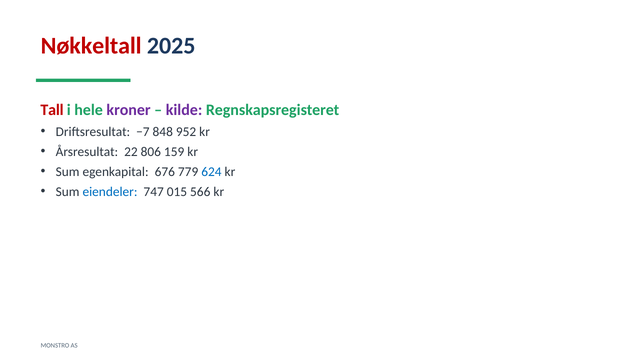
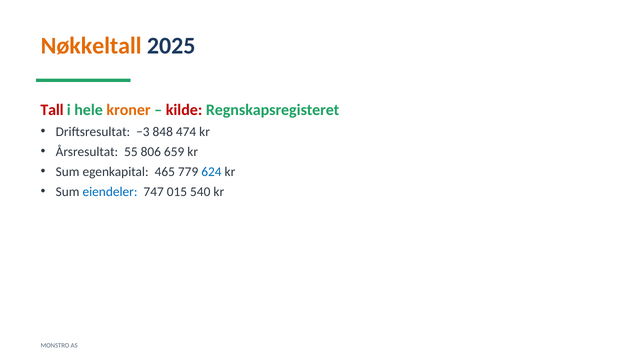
Nøkkeltall colour: red -> orange (91, 46)
kroner colour: purple -> orange (129, 110)
kilde colour: purple -> red (184, 110)
−7: −7 -> −3 (143, 132)
952: 952 -> 474 (186, 132)
22: 22 -> 55 (131, 152)
159: 159 -> 659 (174, 152)
676: 676 -> 465 (165, 172)
566: 566 -> 540 (200, 192)
